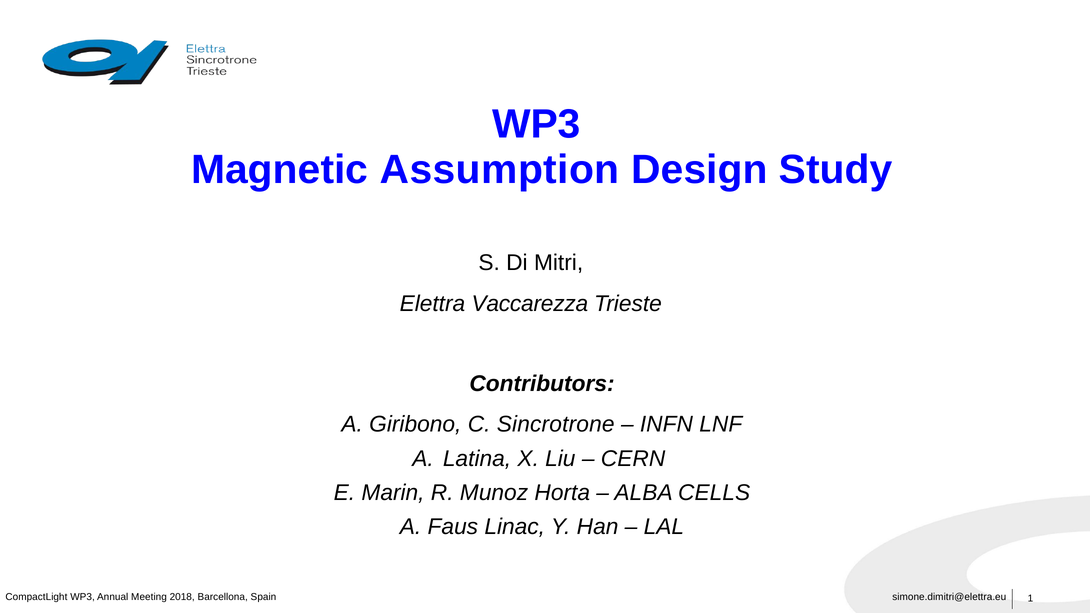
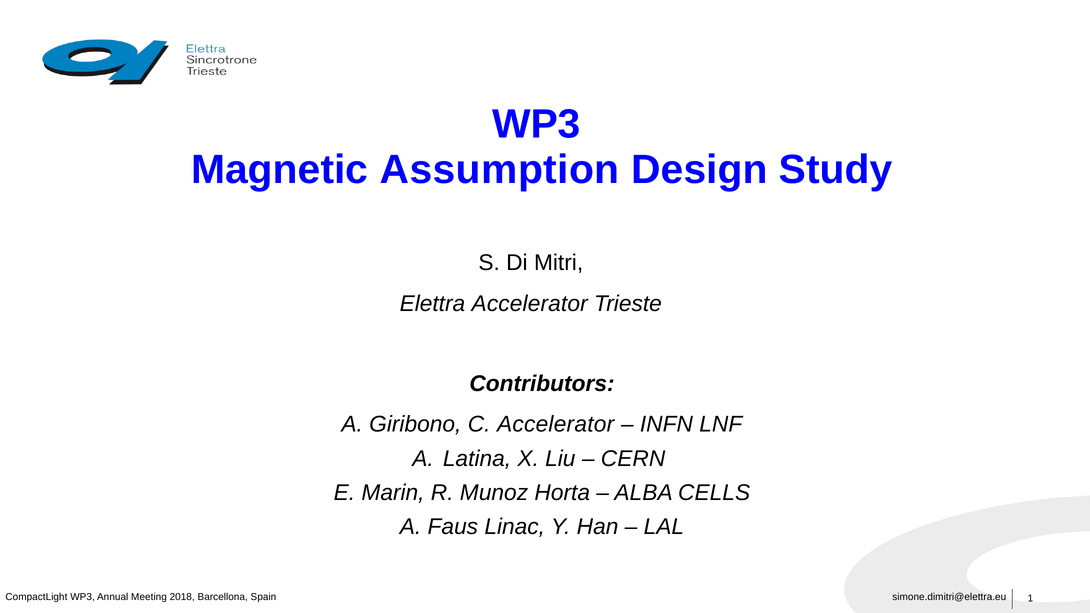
Elettra Vaccarezza: Vaccarezza -> Accelerator (530, 304)
C Sincrotrone: Sincrotrone -> Accelerator (556, 425)
